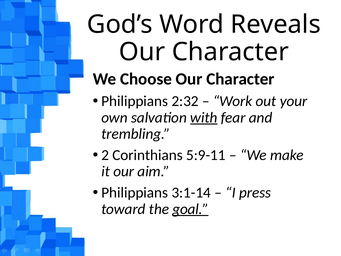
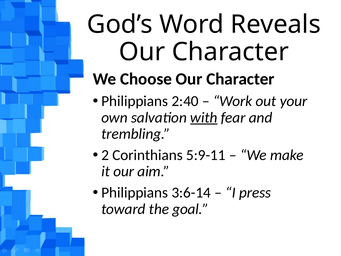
2:32: 2:32 -> 2:40 (185, 101)
3:1-14: 3:1-14 -> 3:6-14 (191, 192)
goal underline: present -> none (191, 209)
